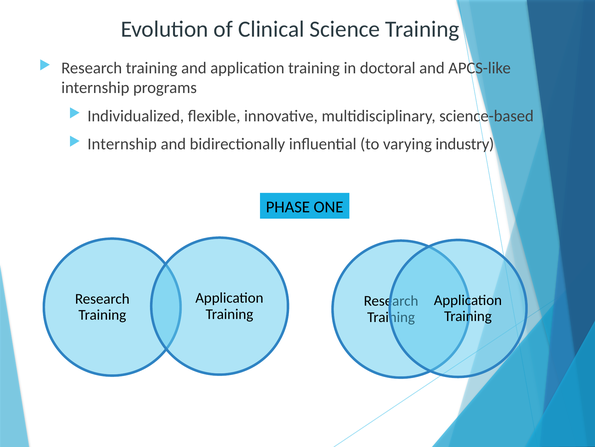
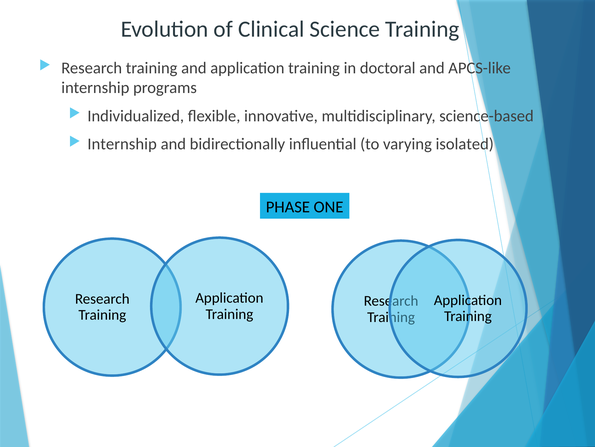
industry: industry -> isolated (465, 144)
